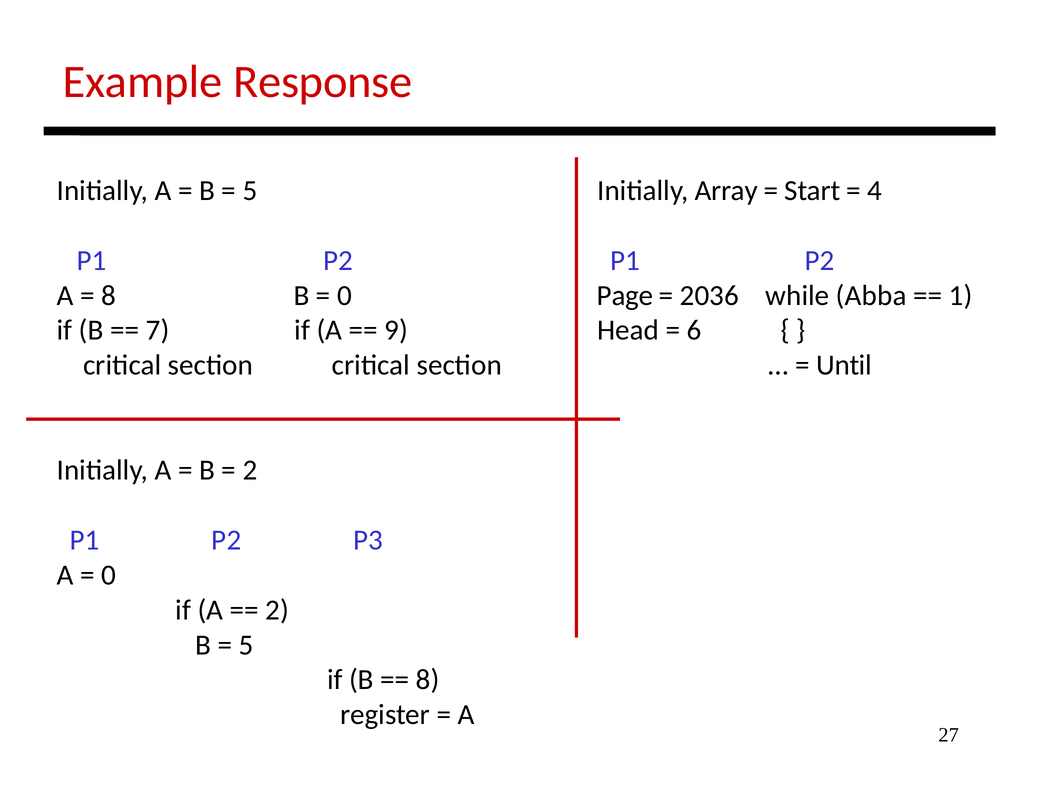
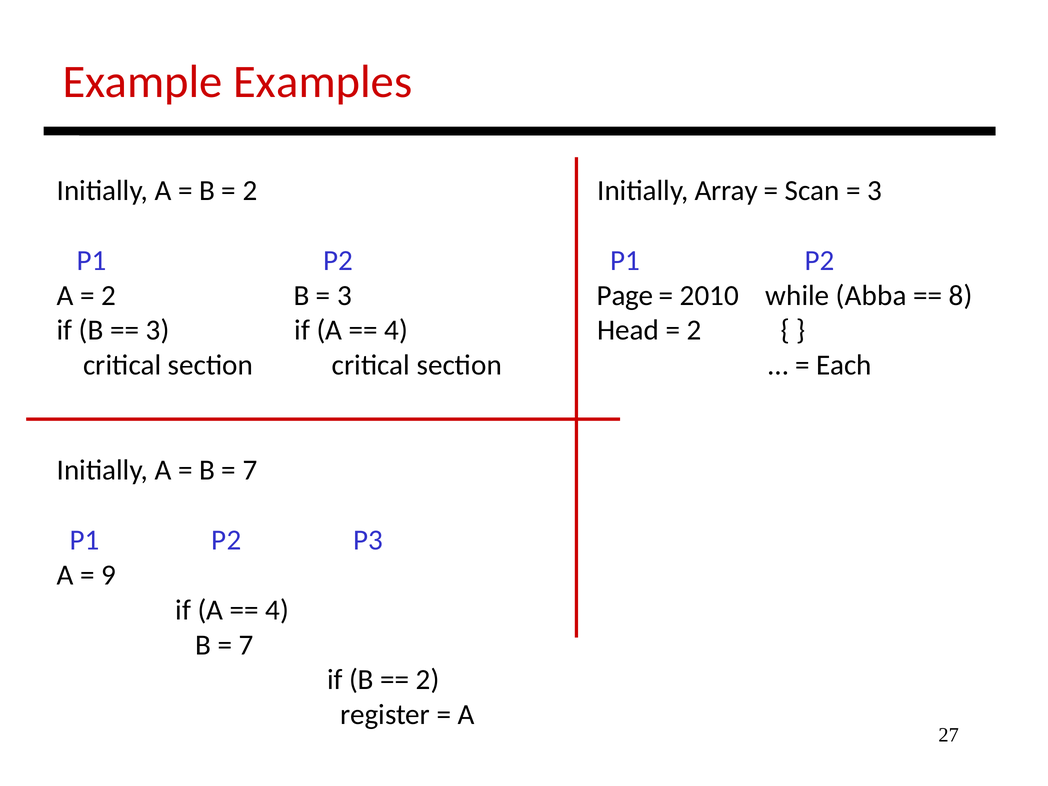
Response: Response -> Examples (323, 82)
5: 5 -> 2 (250, 191)
Start: Start -> Scan (812, 191)
4: 4 -> 3 (875, 191)
8: 8 -> 2 (109, 295)
0: 0 -> 3 (344, 295)
2036: 2036 -> 2010 (709, 295)
1: 1 -> 8 (961, 295)
7: 7 -> 3 (158, 330)
9: 9 -> 4 (396, 330)
6: 6 -> 2 (694, 330)
Until: Until -> Each (844, 365)
2: 2 -> 7 (250, 470)
0: 0 -> 9 (109, 575)
2: 2 -> 4 (277, 610)
5: 5 -> 7 (246, 645)
8: 8 -> 2 (428, 680)
